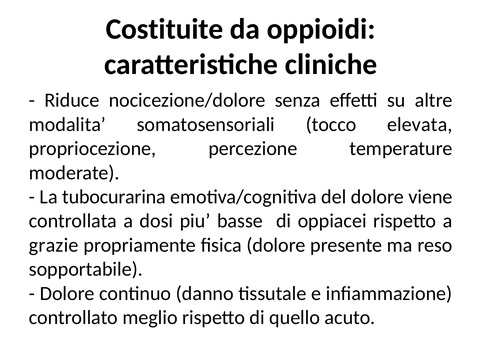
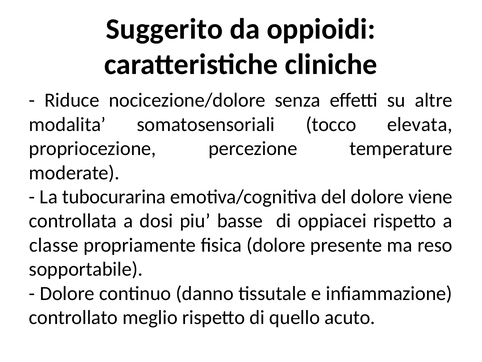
Costituite: Costituite -> Suggerito (164, 29)
grazie: grazie -> classe (54, 245)
